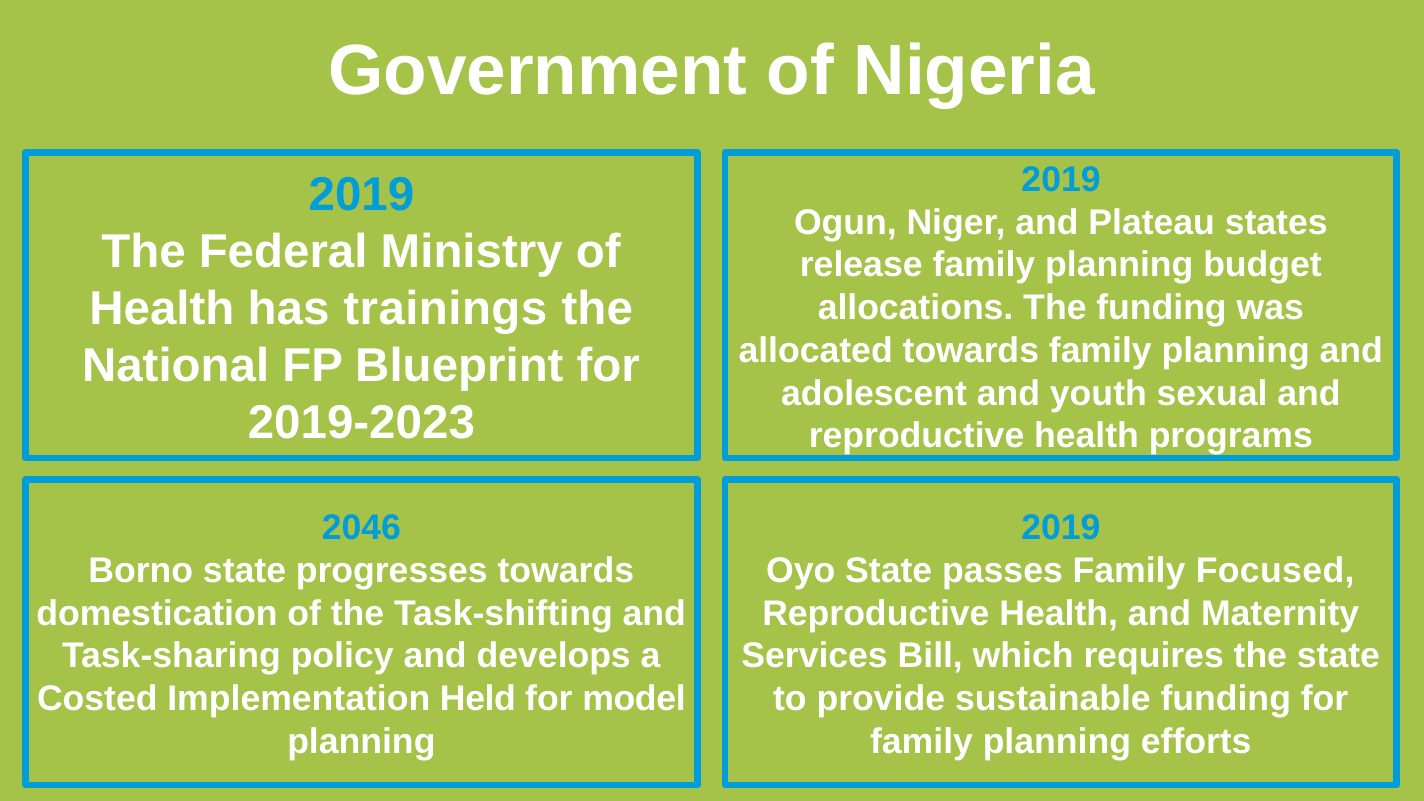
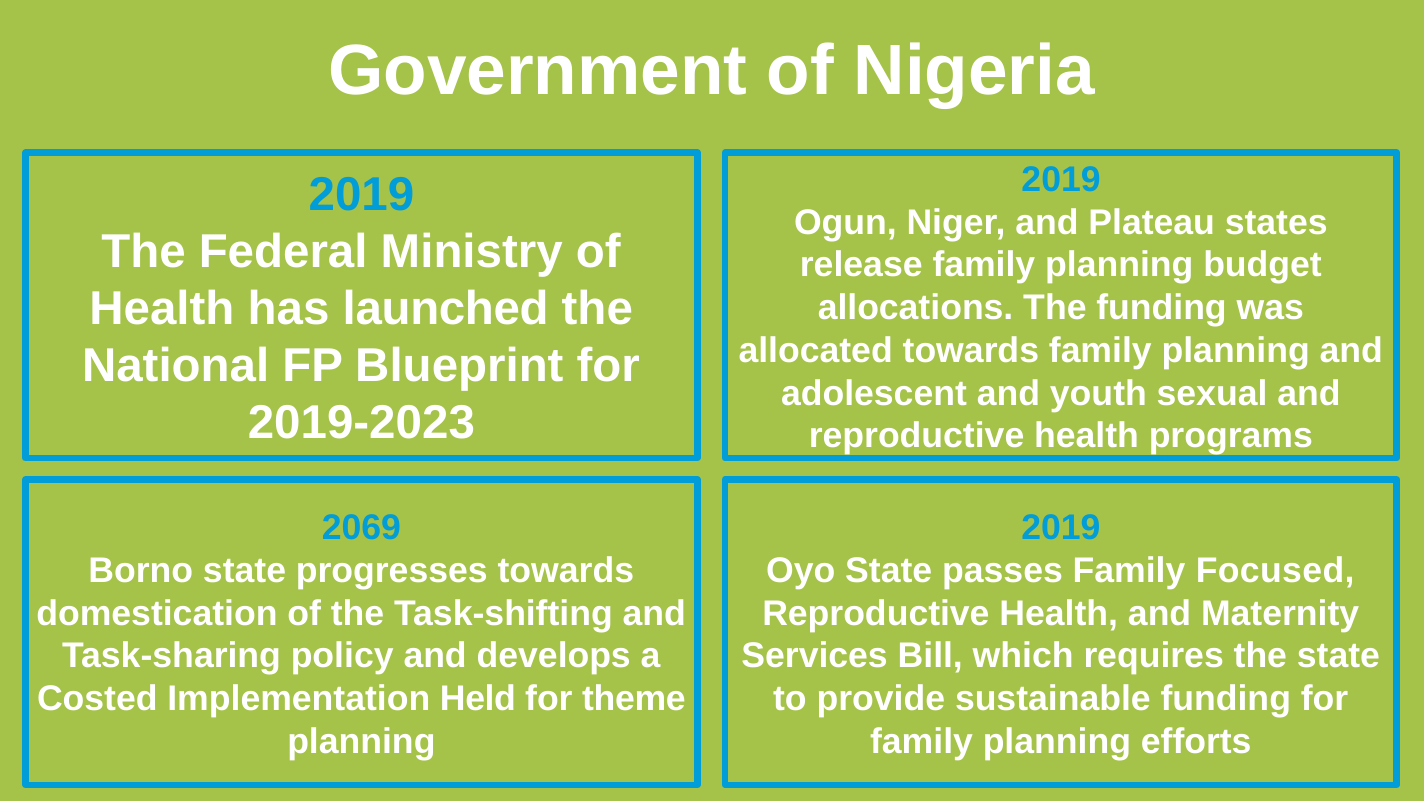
trainings: trainings -> launched (446, 309)
2046: 2046 -> 2069 (361, 528)
model: model -> theme (634, 699)
